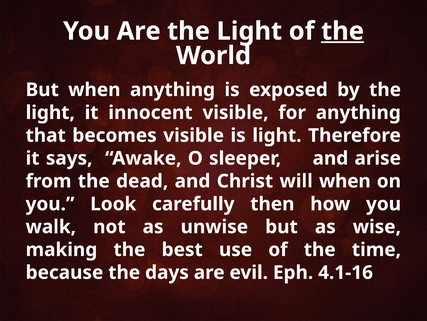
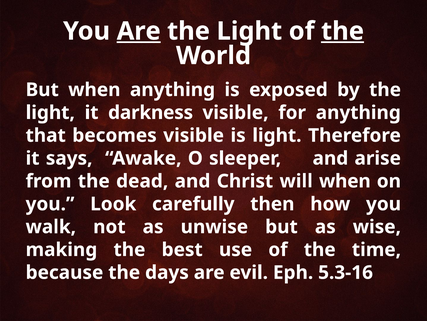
Are underline: none -> present (139, 31)
innocent: innocent -> darkness (151, 112)
4.1-16: 4.1-16 -> 5.3-16 (346, 272)
